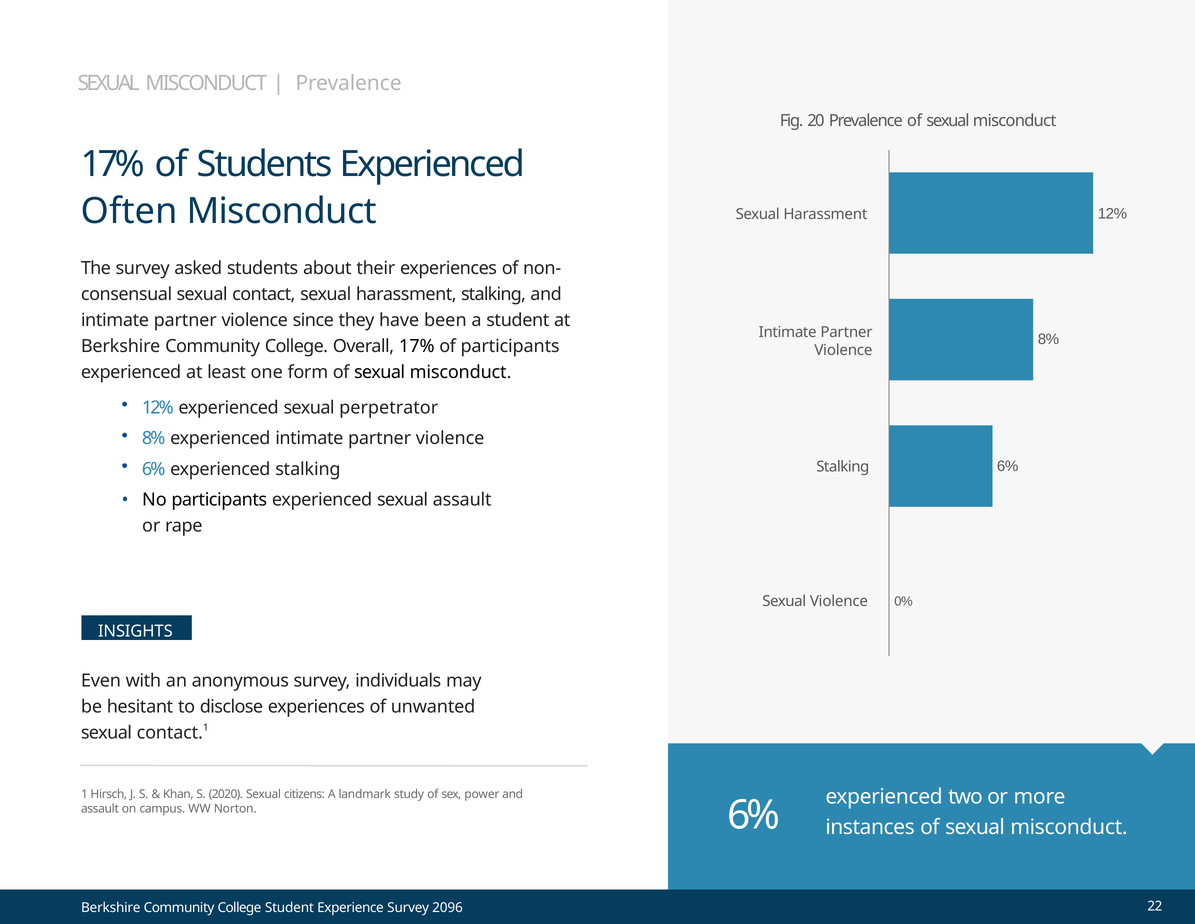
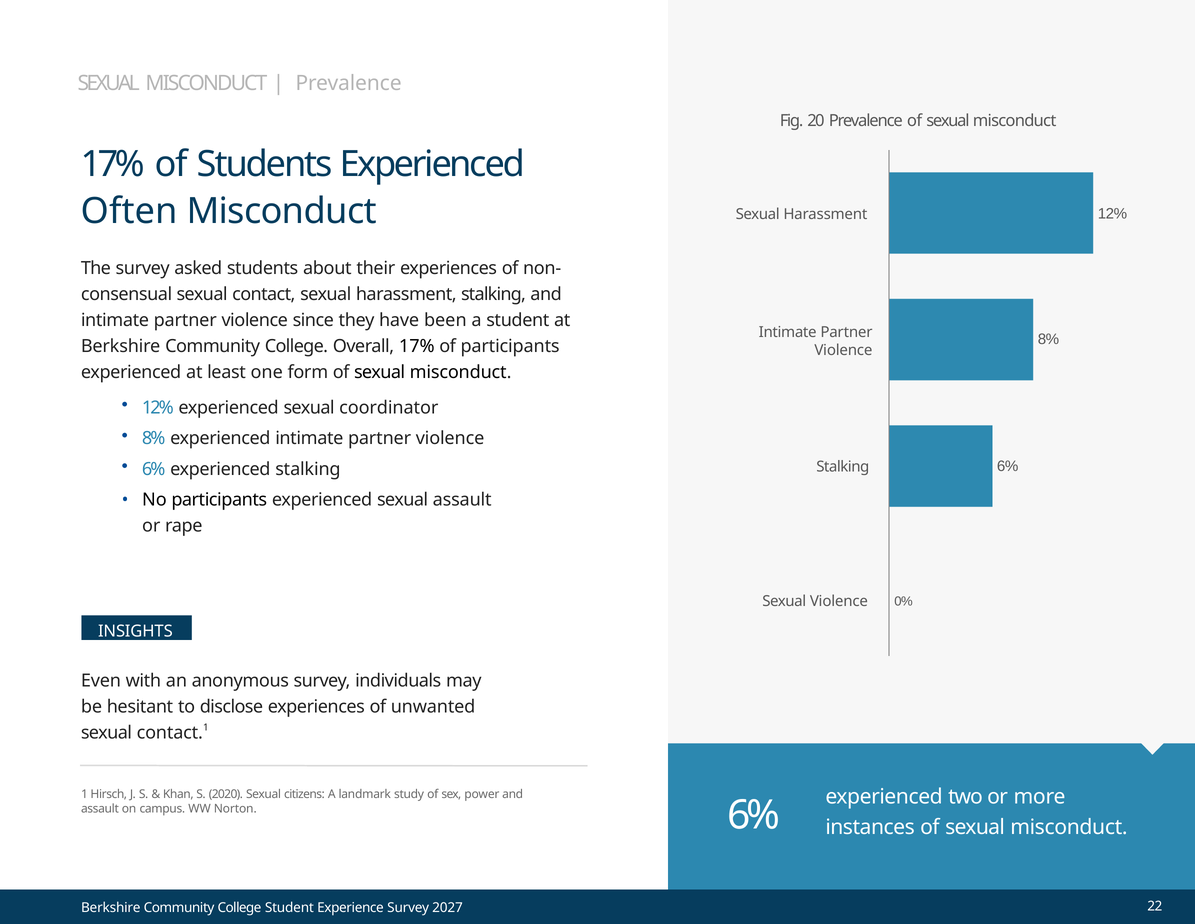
perpetrator: perpetrator -> coordinator (389, 407)
2096: 2096 -> 2027 (447, 907)
